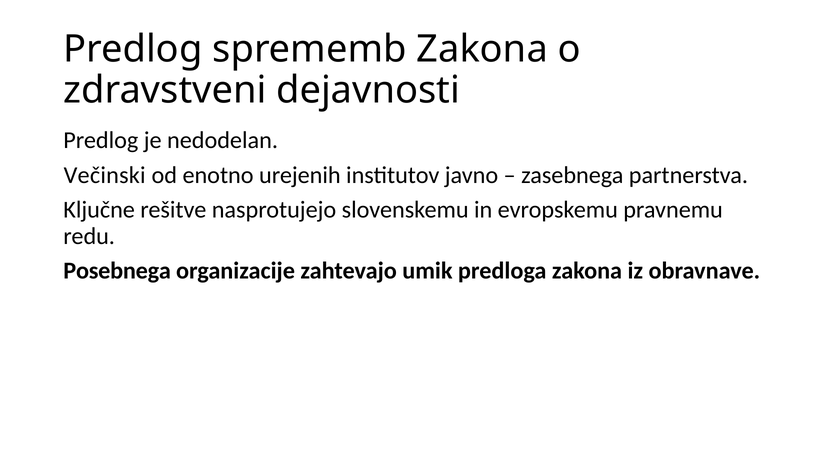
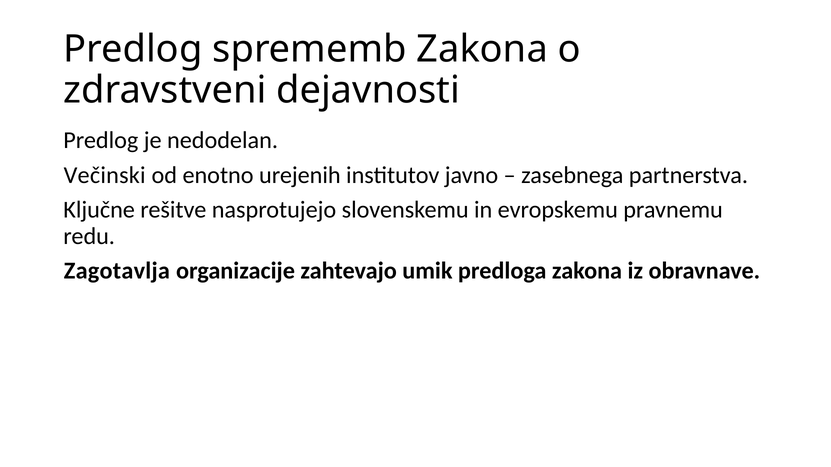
Posebnega: Posebnega -> Zagotavlja (117, 271)
